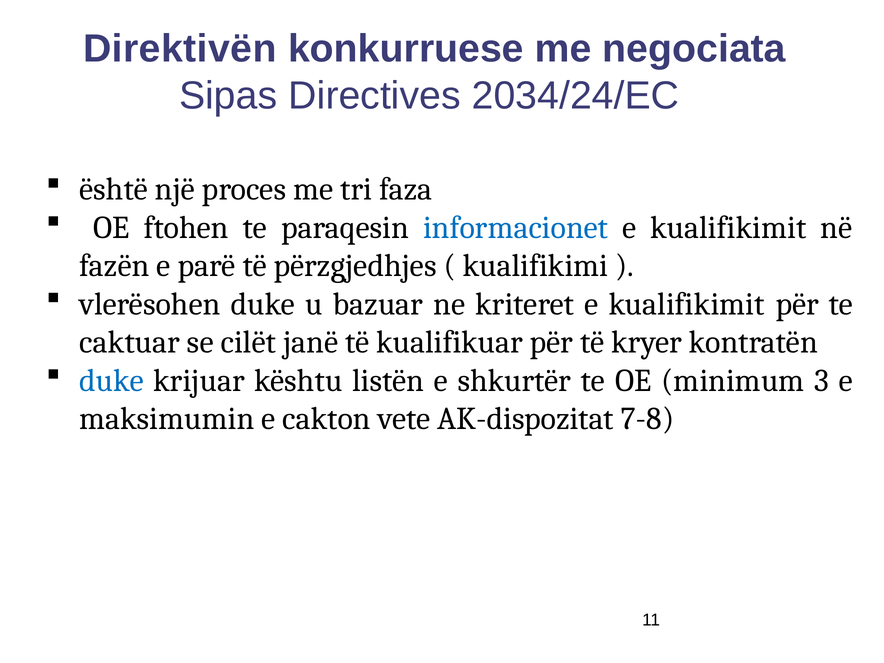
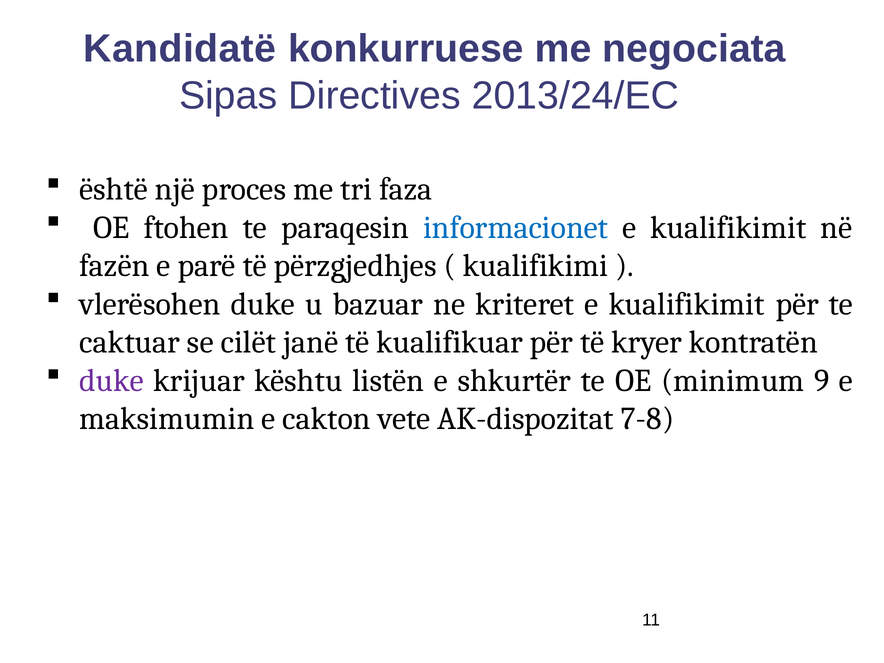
Direktivën: Direktivën -> Kandidatë (180, 49)
2034/24/EC: 2034/24/EC -> 2013/24/EC (575, 96)
duke colour: blue -> purple (112, 381)
3: 3 -> 9 (822, 381)
